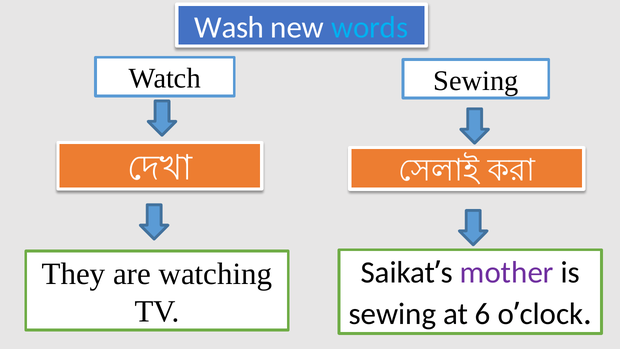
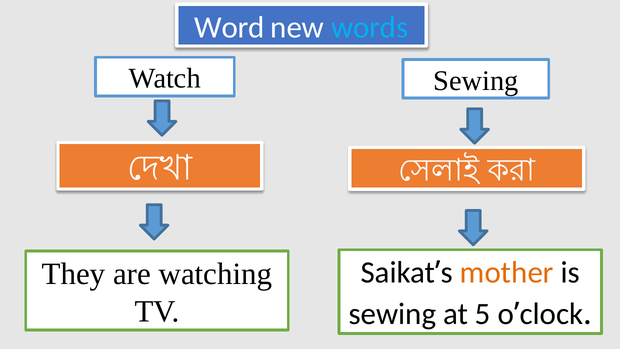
Wash: Wash -> Word (229, 27)
mother colour: purple -> orange (507, 273)
6: 6 -> 5 (483, 314)
